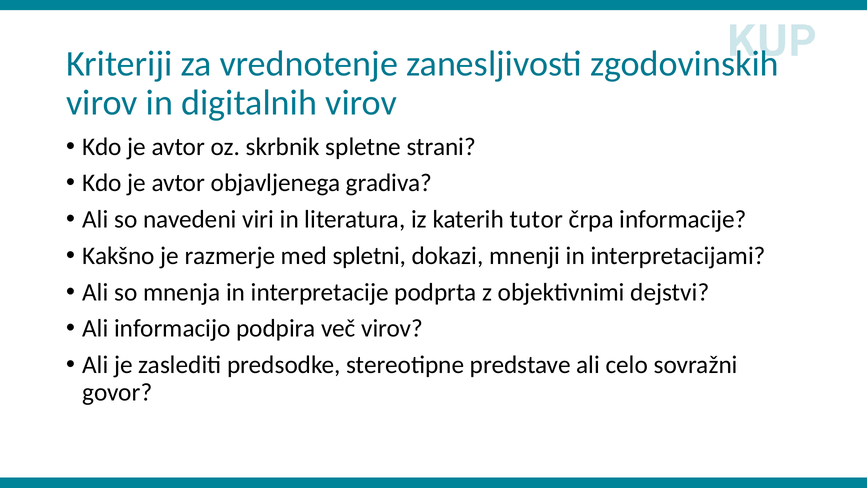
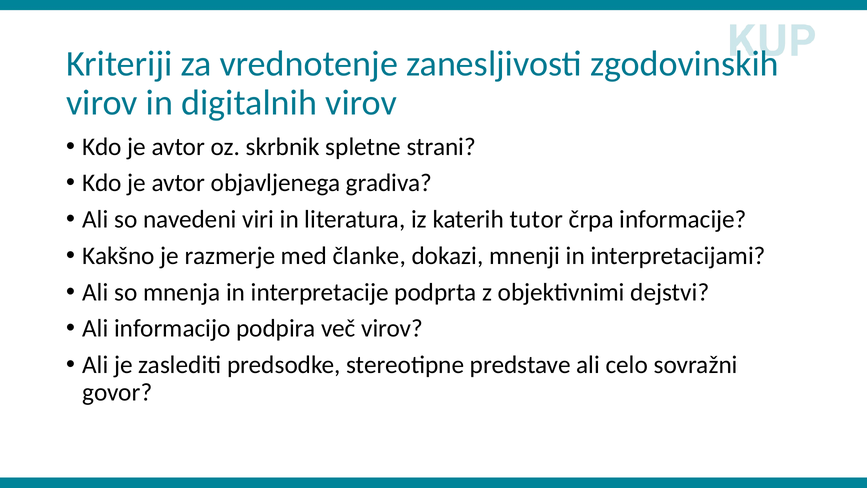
spletni: spletni -> članke (369, 256)
